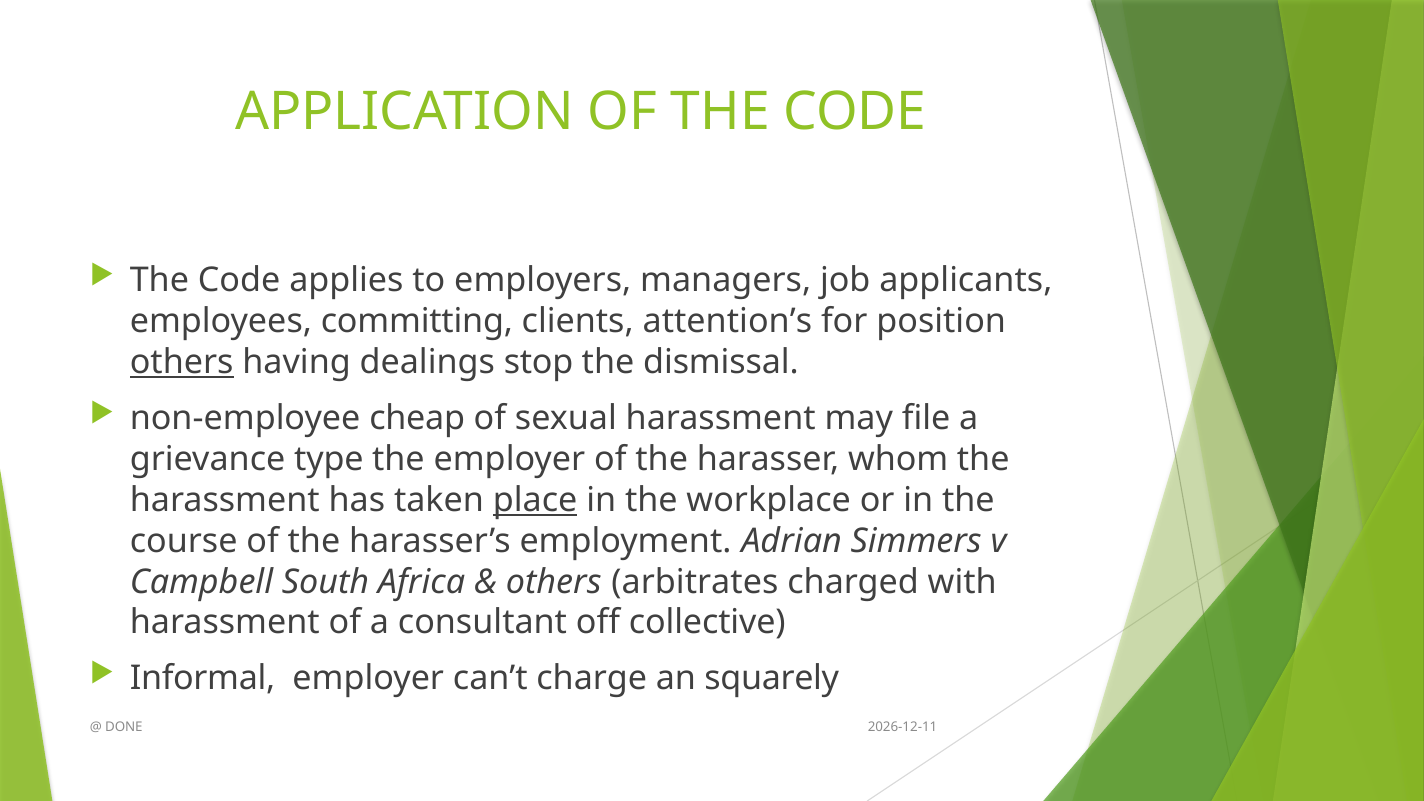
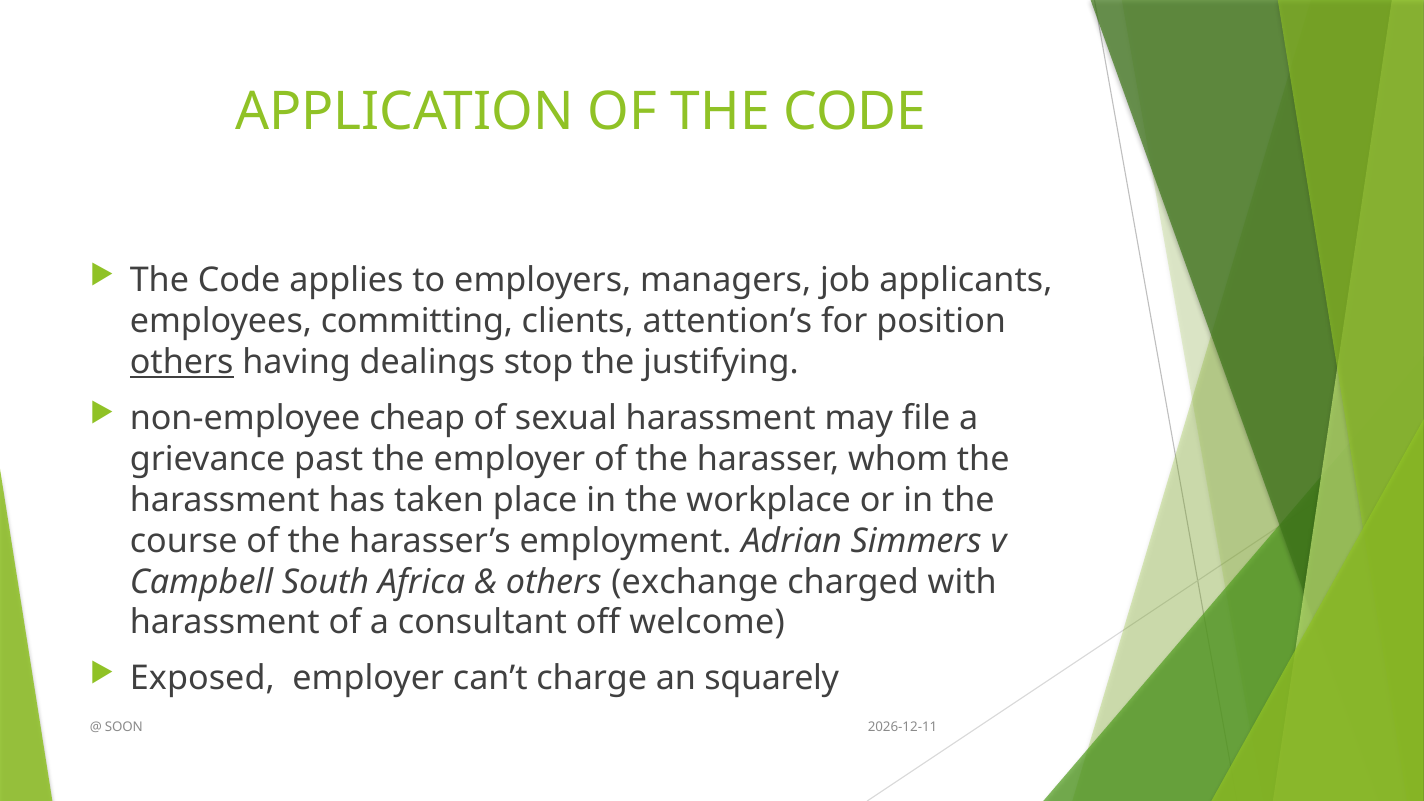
dismissal: dismissal -> justifying (721, 362)
type: type -> past (329, 459)
place underline: present -> none (535, 500)
arbitrates: arbitrates -> exchange (695, 582)
collective: collective -> welcome (707, 623)
Informal: Informal -> Exposed (202, 678)
DONE: DONE -> SOON (124, 727)
